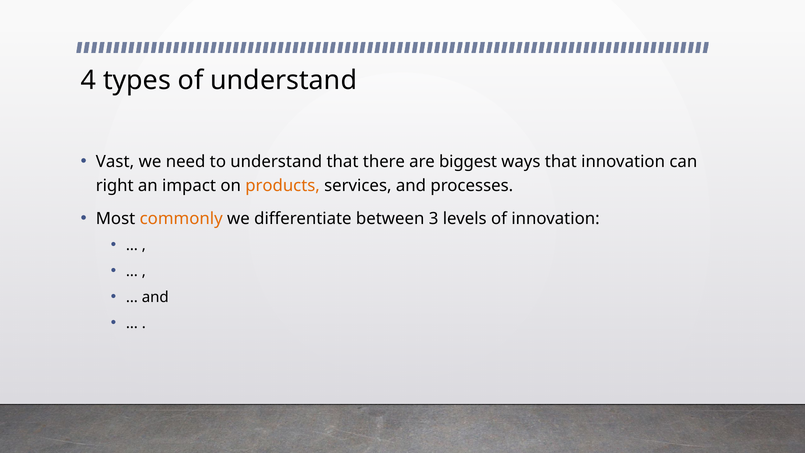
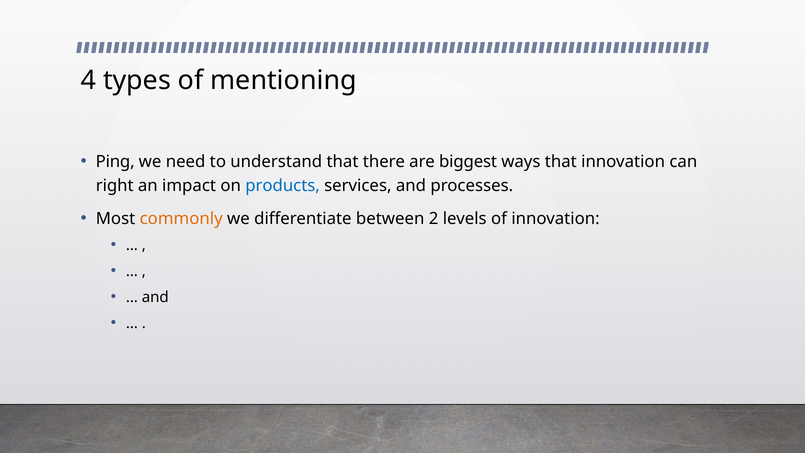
of understand: understand -> mentioning (284, 80)
Vast: Vast -> Ping (115, 162)
products colour: orange -> blue (283, 186)
3: 3 -> 2 (434, 218)
